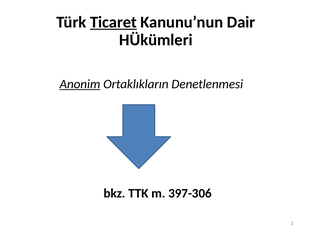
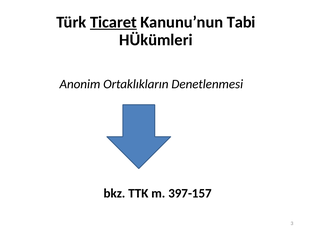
Dair: Dair -> Tabi (241, 22)
Anonim underline: present -> none (80, 84)
397-306: 397-306 -> 397-157 (190, 193)
